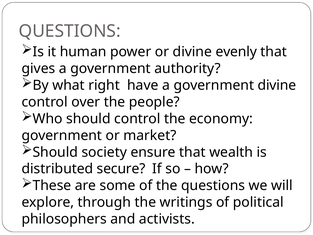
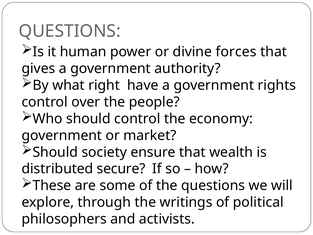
evenly: evenly -> forces (236, 52)
government divine: divine -> rights (277, 85)
